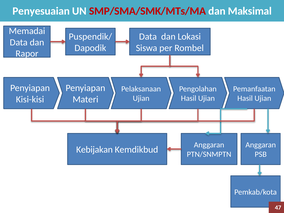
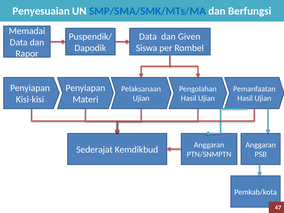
SMP/SMA/SMK/MTs/MA colour: red -> blue (148, 11)
Maksimal: Maksimal -> Berfungsi (250, 11)
Lokasi: Lokasi -> Given (189, 37)
Kebijakan: Kebijakan -> Sederajat (94, 150)
